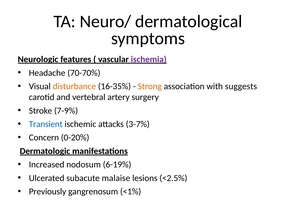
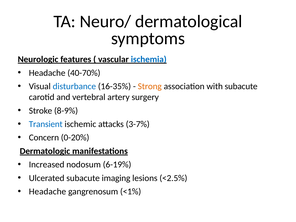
ischemia colour: purple -> blue (149, 59)
70-70%: 70-70% -> 40-70% (84, 73)
disturbance colour: orange -> blue (74, 86)
with suggests: suggests -> subacute (241, 86)
7-9%: 7-9% -> 8-9% (66, 111)
malaise: malaise -> imaging (116, 178)
Previously: Previously -> Headache (47, 192)
